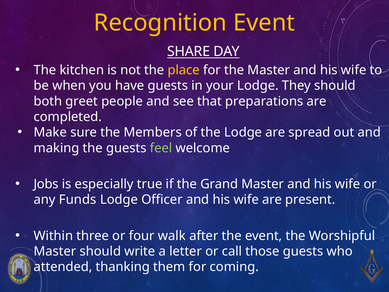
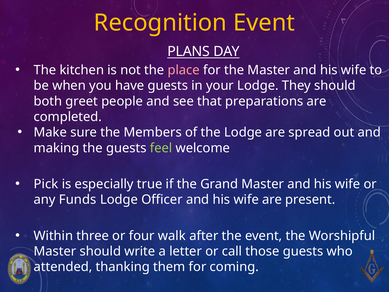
SHARE: SHARE -> PLANS (189, 51)
place colour: yellow -> pink (184, 70)
Jobs: Jobs -> Pick (46, 184)
